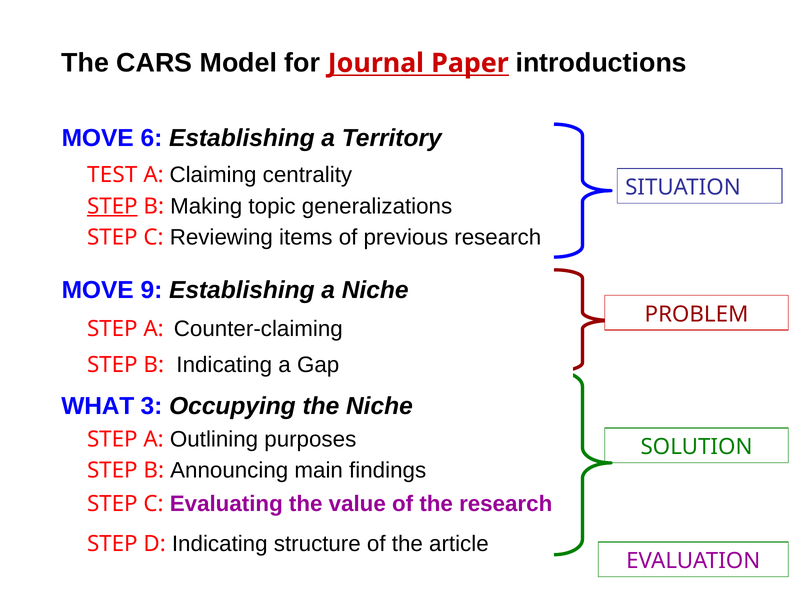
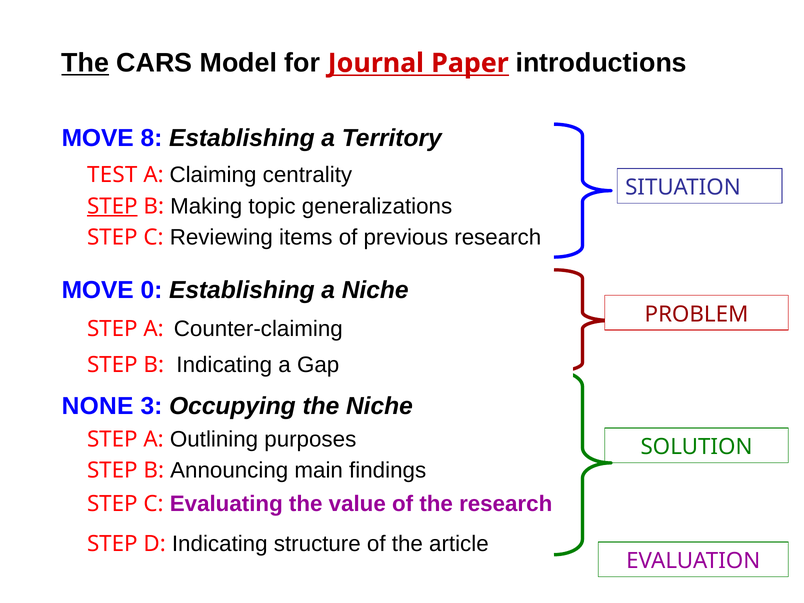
The underline: none -> present (85, 63)
6: 6 -> 8 (151, 138)
9: 9 -> 0 (151, 290)
WHAT: WHAT -> NONE (98, 406)
